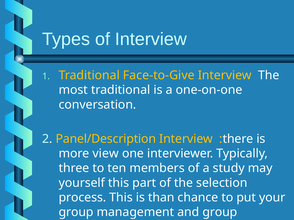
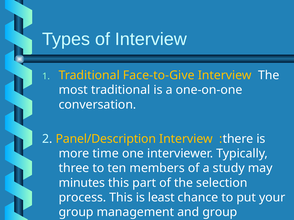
view: view -> time (106, 154)
yourself: yourself -> minutes (82, 183)
than: than -> least (161, 198)
